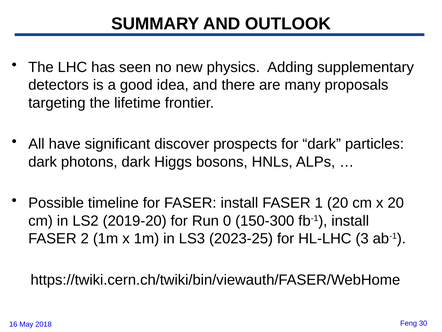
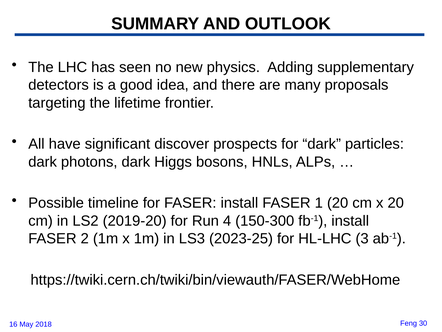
0: 0 -> 4 (227, 220)
